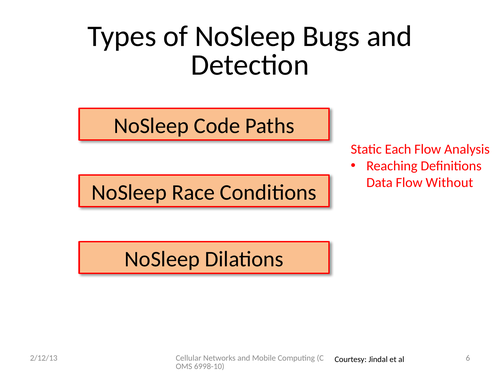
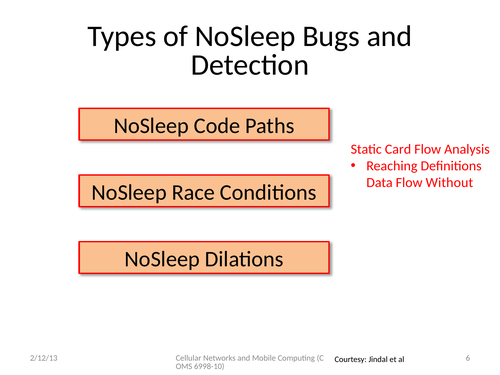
Each: Each -> Card (398, 149)
